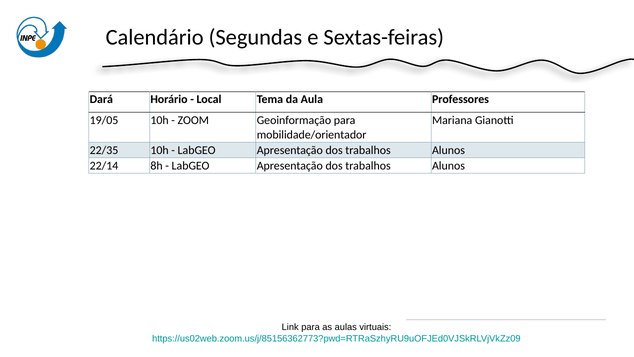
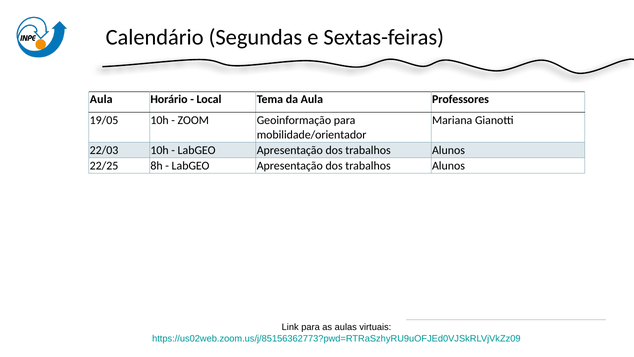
Dará: Dará -> Aula (101, 99)
22/35: 22/35 -> 22/03 (104, 150)
22/14: 22/14 -> 22/25 (104, 165)
